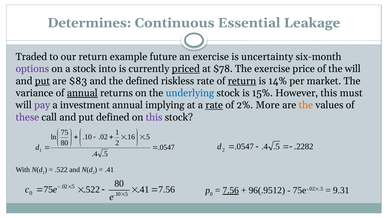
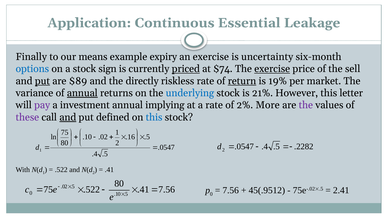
Determines: Determines -> Application (89, 23)
Traded: Traded -> Finally (31, 57)
our return: return -> means (93, 57)
future: future -> expiry (163, 57)
options colour: purple -> blue (32, 69)
into: into -> sign (107, 69)
$78: $78 -> $74 (223, 69)
exercise underline: none -> present (272, 69)
the will: will -> sell (353, 69)
$83: $83 -> $89 (78, 81)
the defined: defined -> directly (142, 81)
14%: 14% -> 19% (278, 81)
15%: 15% -> 21% (262, 93)
must: must -> letter (351, 93)
rate underline: present -> none (214, 105)
the colour: orange -> purple (306, 105)
and underline: none -> present (68, 117)
this colour: purple -> blue (154, 117)
7.56 underline: present -> none (231, 191)
96(.9512: 96(.9512 -> 45(.9512 (267, 191)
9.31: 9.31 -> 2.41 (341, 191)
